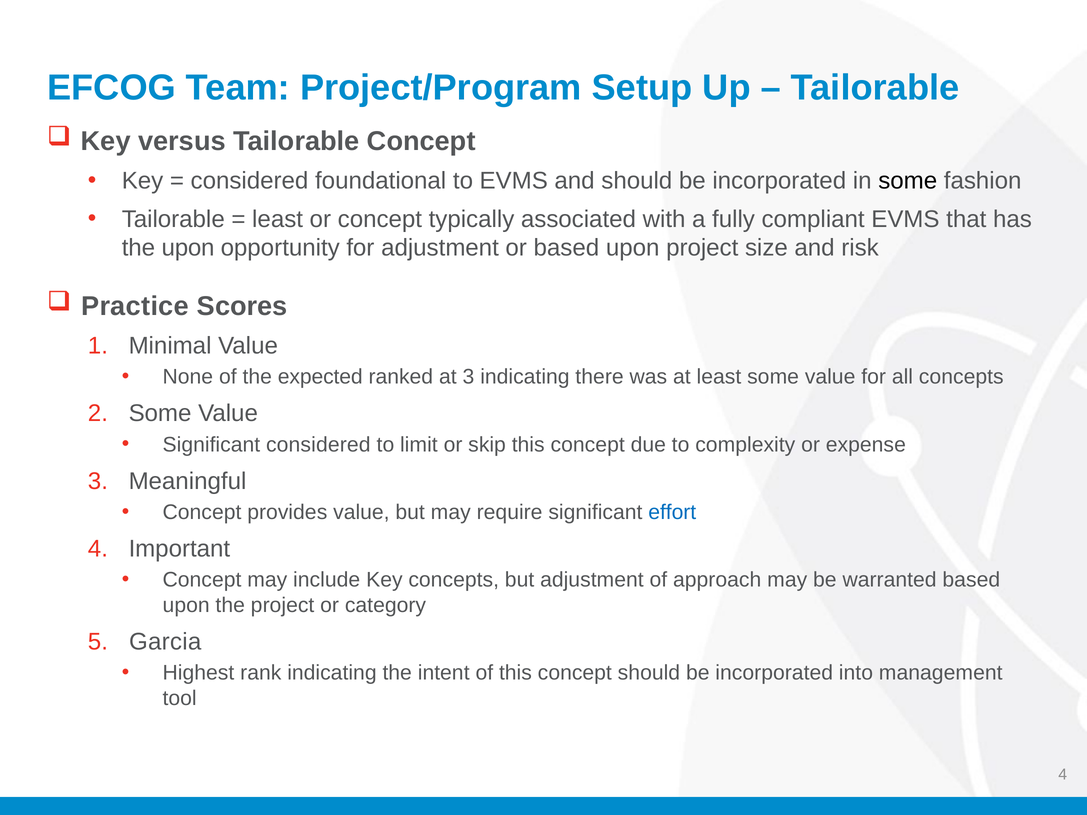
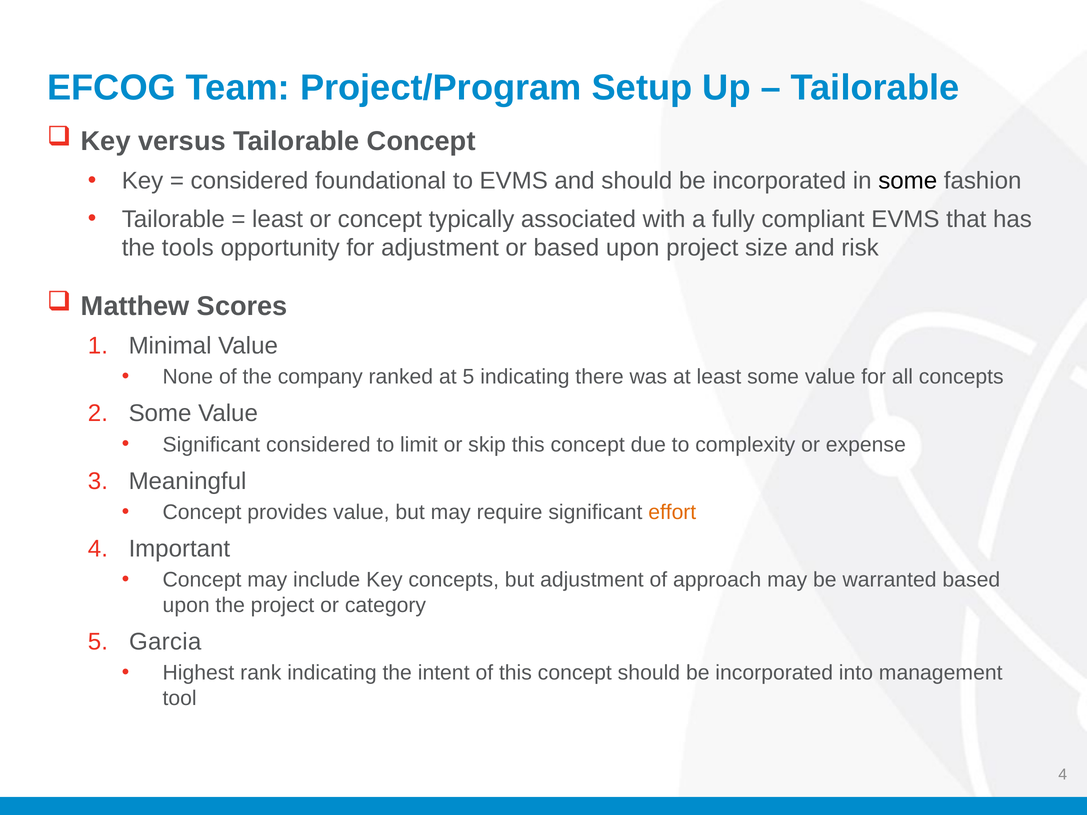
the upon: upon -> tools (188, 248)
Practice: Practice -> Matthew (135, 306)
expected: expected -> company (320, 377)
at 3: 3 -> 5 (468, 377)
effort colour: blue -> orange (672, 512)
